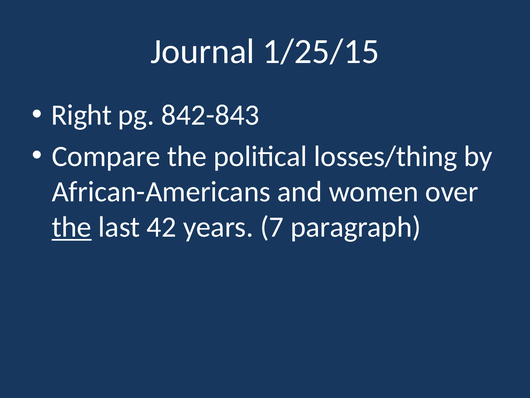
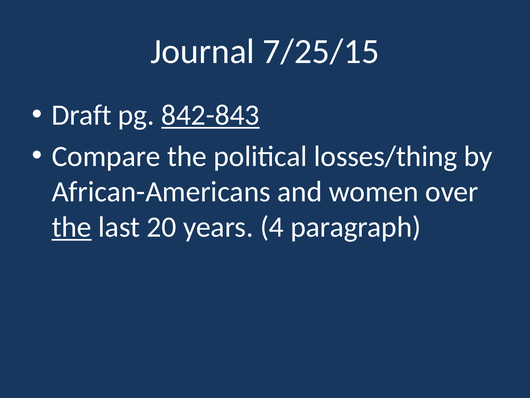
1/25/15: 1/25/15 -> 7/25/15 (321, 52)
Right: Right -> Draft (82, 115)
842-843 underline: none -> present (210, 115)
42: 42 -> 20 (162, 227)
7: 7 -> 4 (272, 227)
